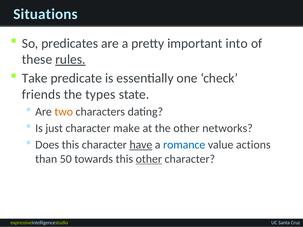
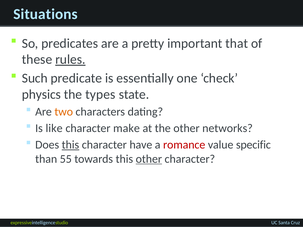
into: into -> that (237, 43)
Take: Take -> Such (35, 78)
friends: friends -> physics (41, 95)
just: just -> like (54, 128)
this underline: none -> present (70, 145)
have underline: present -> none (141, 145)
romance colour: blue -> red (184, 145)
actions: actions -> specific (253, 145)
50: 50 -> 55 (66, 159)
